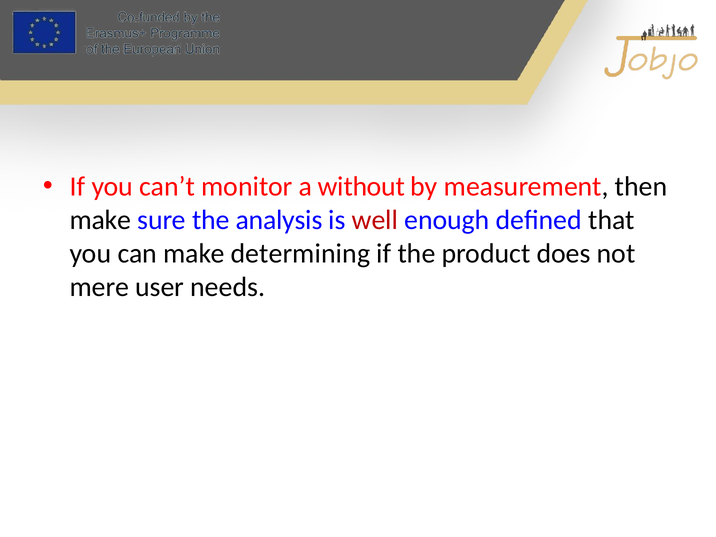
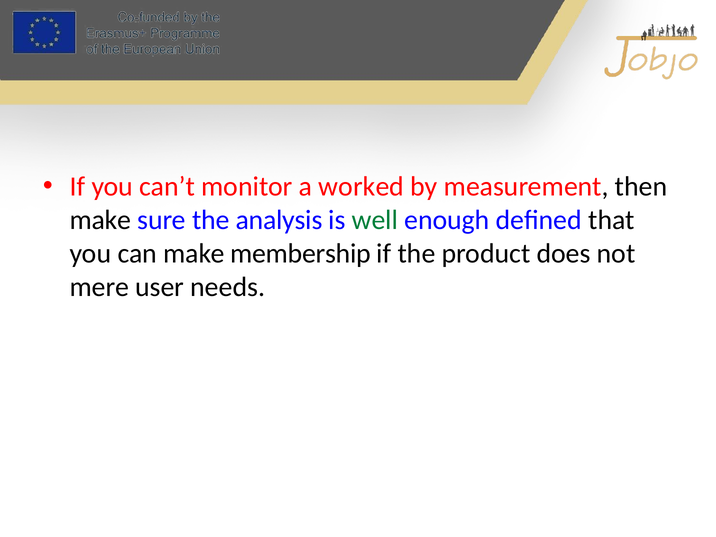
without: without -> worked (361, 187)
well colour: red -> green (375, 220)
determining: determining -> membership (301, 253)
